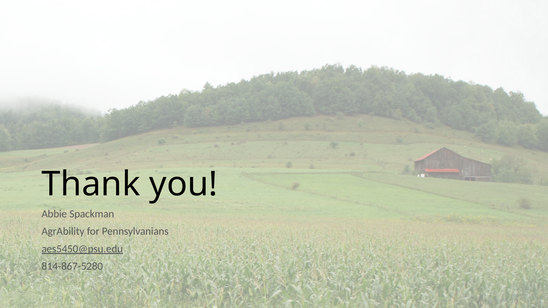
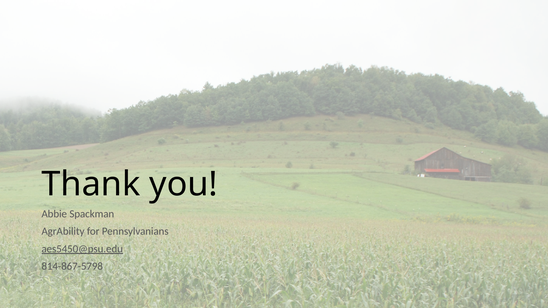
814-867-5280: 814-867-5280 -> 814-867-5798 (72, 267)
